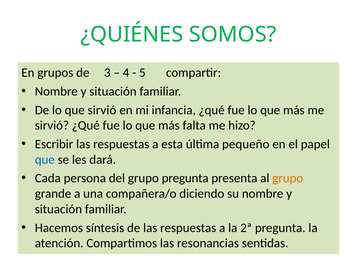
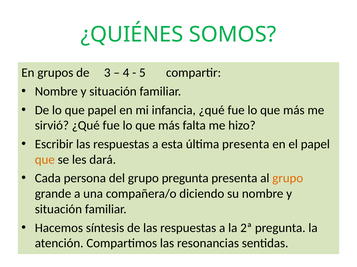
que sirvió: sirvió -> papel (102, 110)
última pequeño: pequeño -> presenta (246, 145)
que colour: blue -> orange (45, 160)
